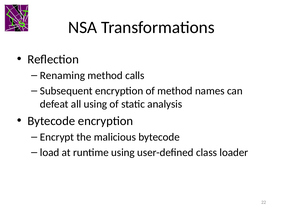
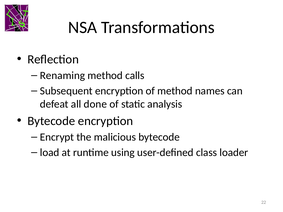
all using: using -> done (95, 104)
